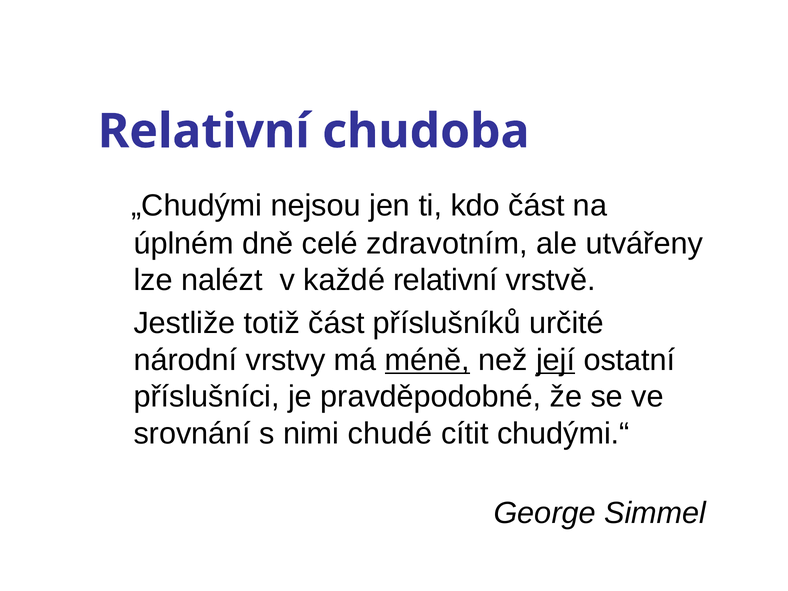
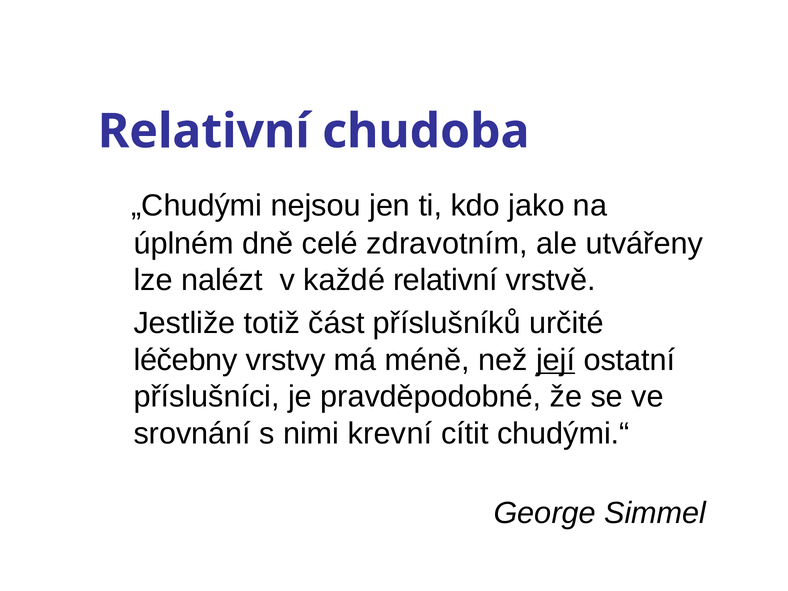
kdo část: část -> jako (537, 206)
národní: národní -> léčebny (186, 360)
méně underline: present -> none (427, 360)
chudé: chudé -> krevní (390, 434)
